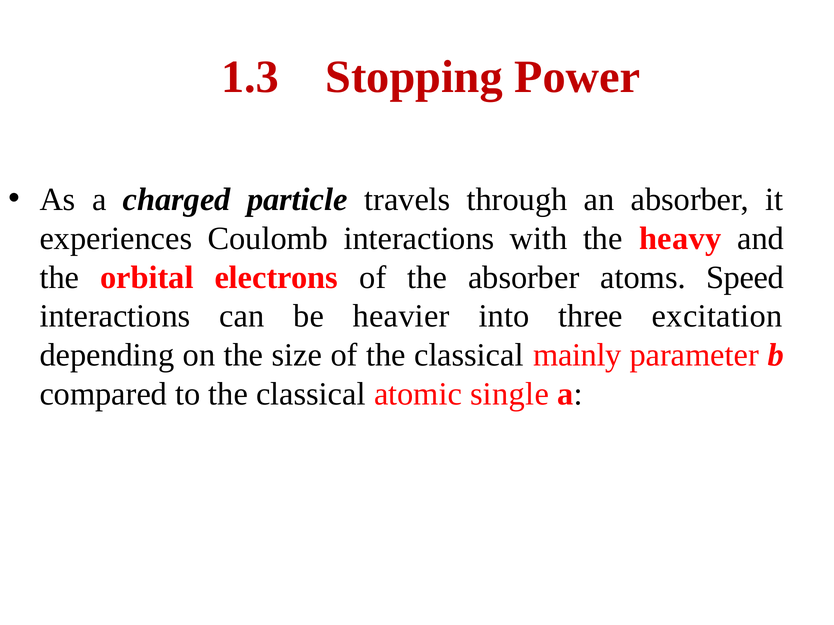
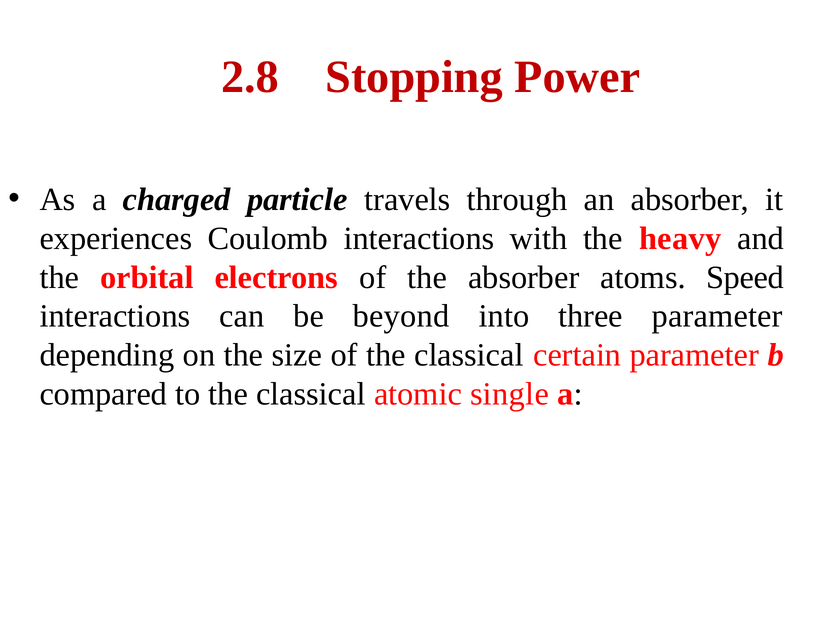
1.3: 1.3 -> 2.8 (250, 77)
heavier: heavier -> beyond (401, 316)
three excitation: excitation -> parameter (717, 316)
mainly: mainly -> certain (577, 355)
